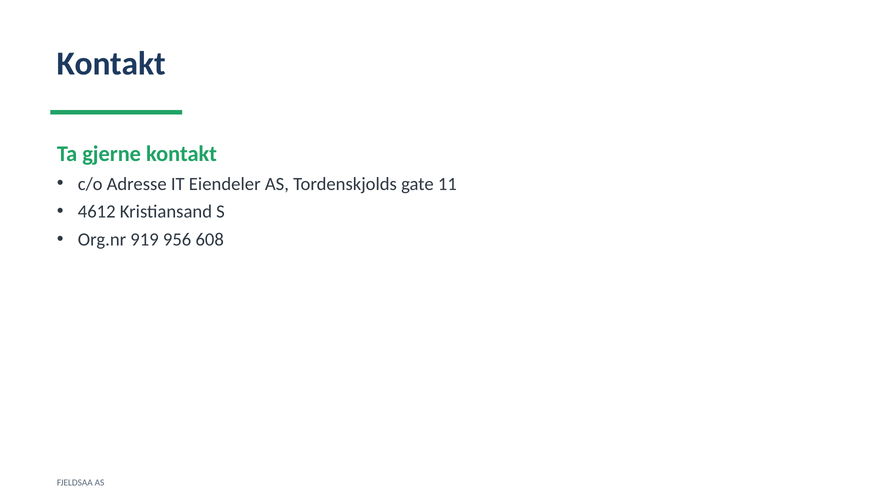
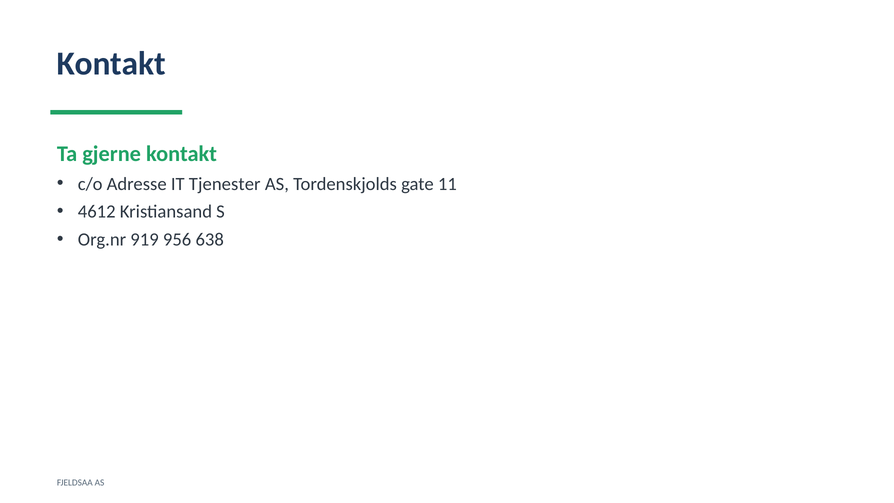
Eiendeler: Eiendeler -> Tjenester (225, 184)
608: 608 -> 638 (210, 240)
